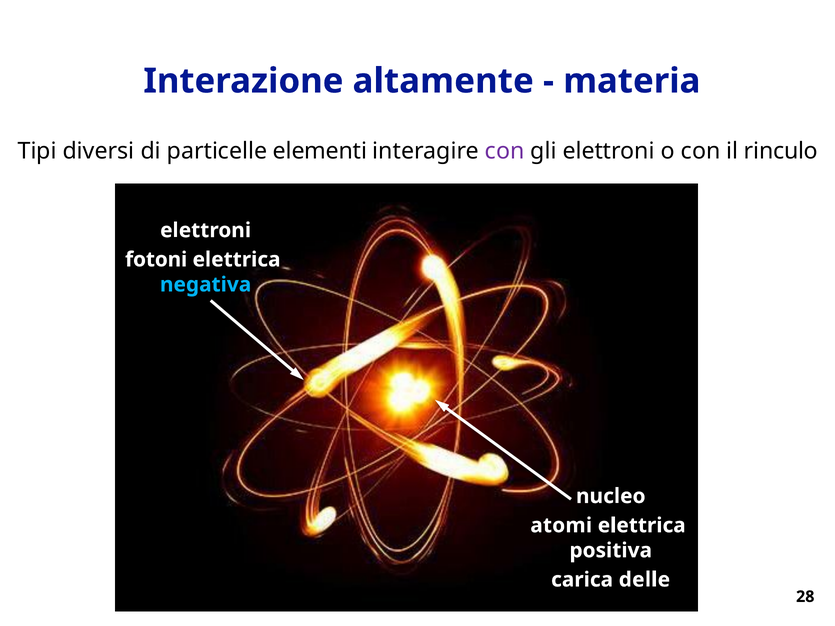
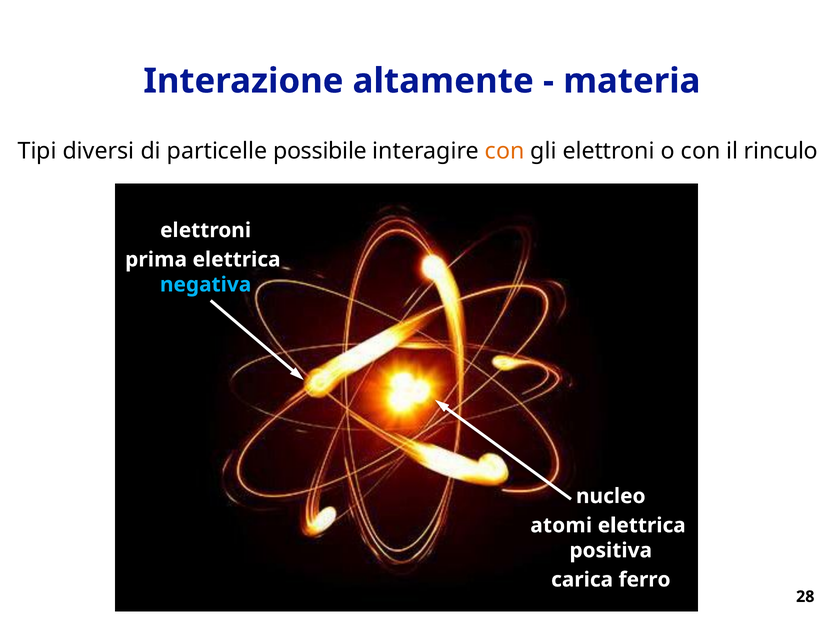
elementi: elementi -> possibile (320, 151)
con colour: purple -> orange (505, 151)
fotoni: fotoni -> prima (156, 260)
delle: delle -> ferro (645, 580)
